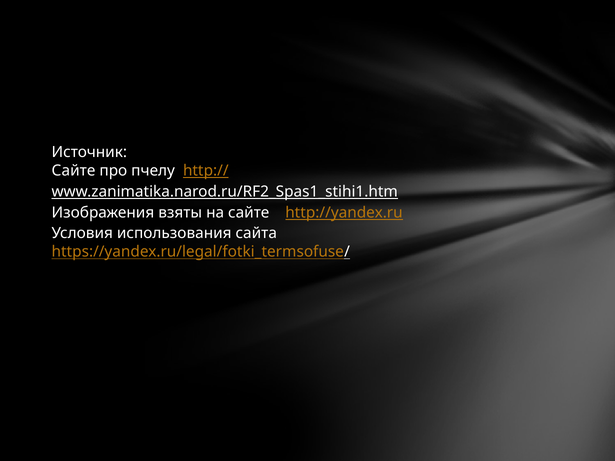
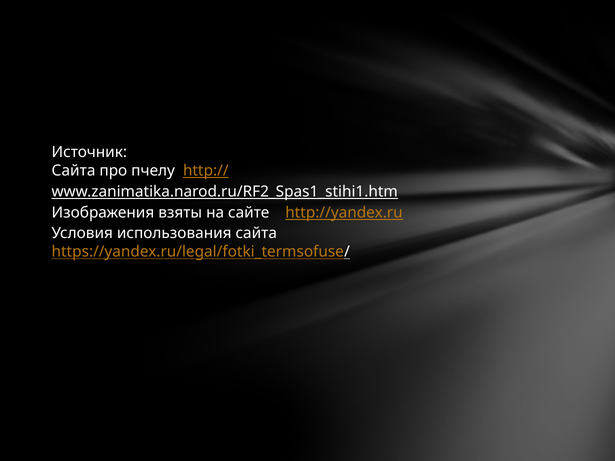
Сайте: Сайте -> Сайта (74, 171)
